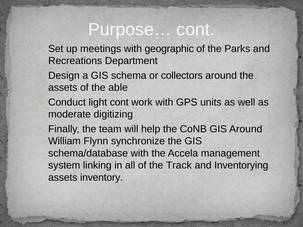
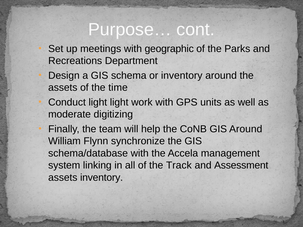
or collectors: collectors -> inventory (182, 76)
able: able -> time (118, 88)
light cont: cont -> light (119, 102)
Inventorying: Inventorying -> Assessment (241, 166)
